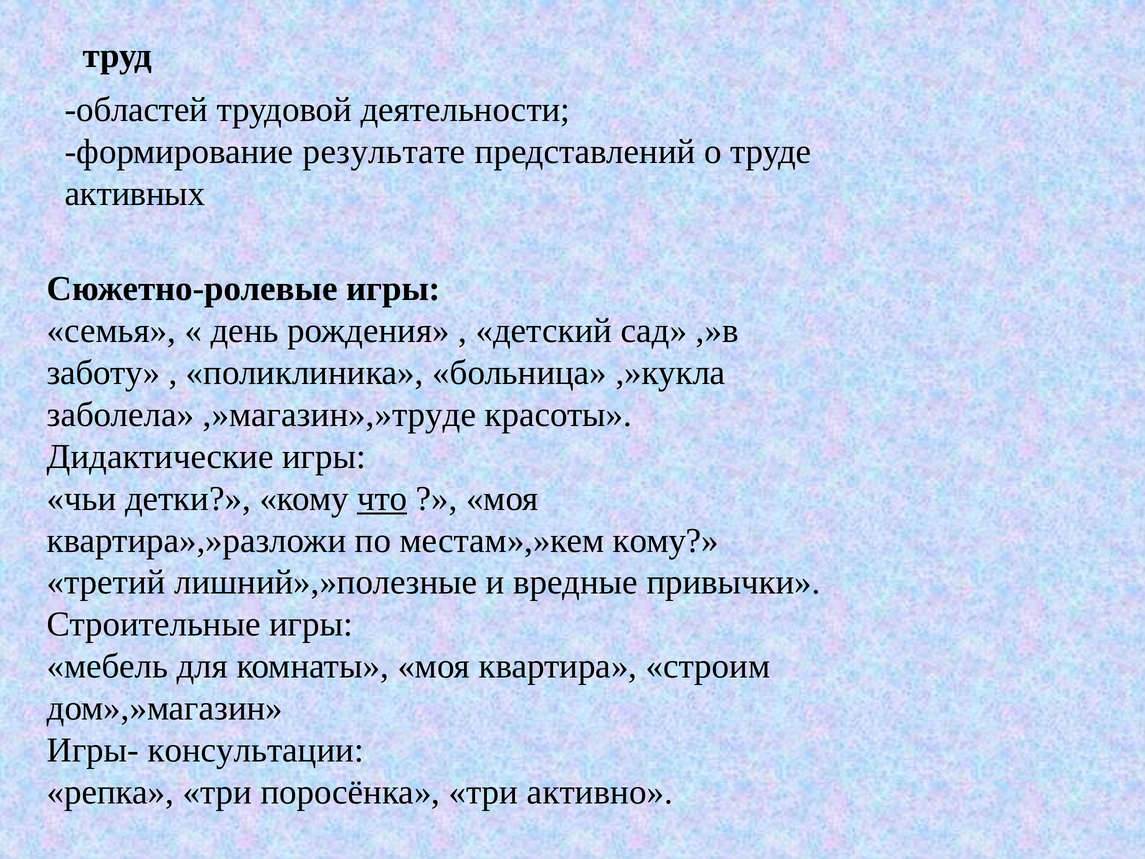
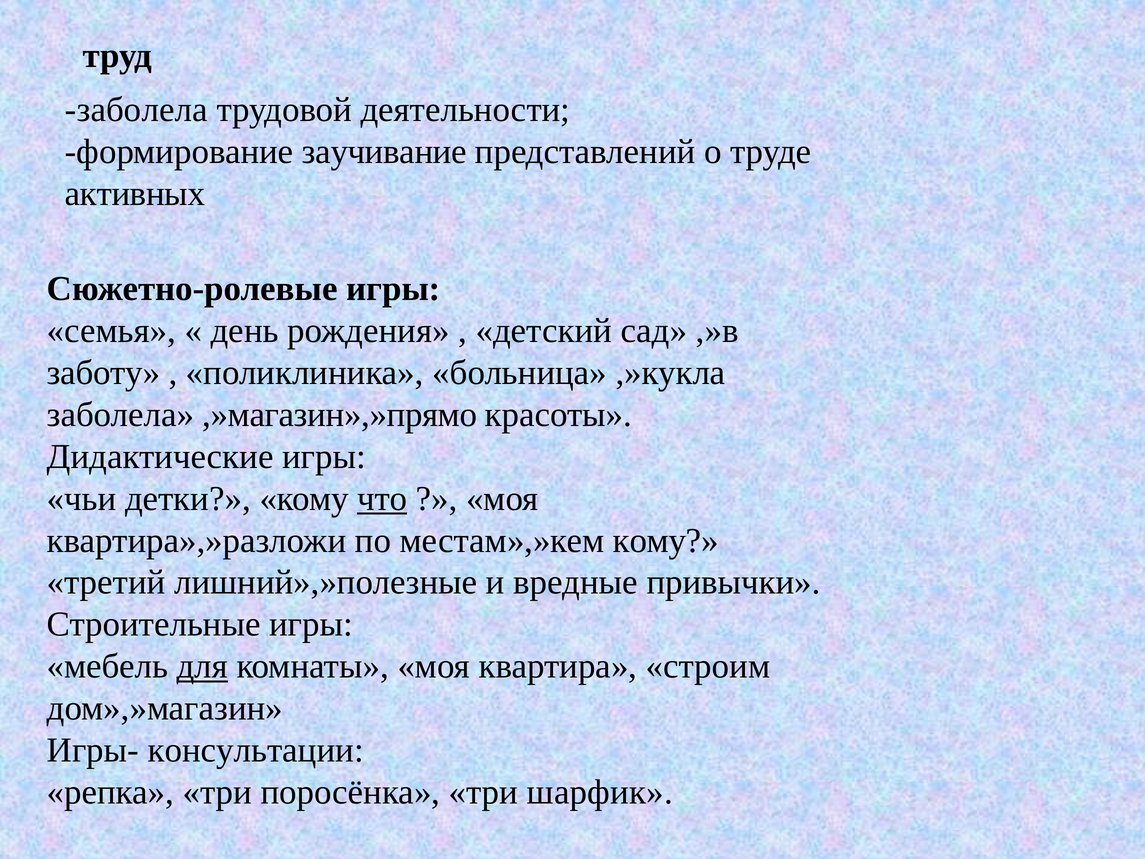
областей: областей -> заболела (136, 110)
результате: результате -> заучивание (384, 152)
,»магазин»,»труде: ,»магазин»,»труде -> ,»магазин»,»прямо (340, 414)
для underline: none -> present (202, 666)
активно: активно -> шарфик (600, 792)
